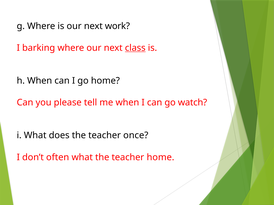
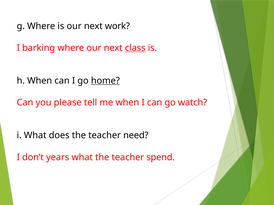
home underline: none -> present (105, 81)
once: once -> need (136, 136)
often: often -> years (58, 158)
teacher home: home -> spend (161, 158)
